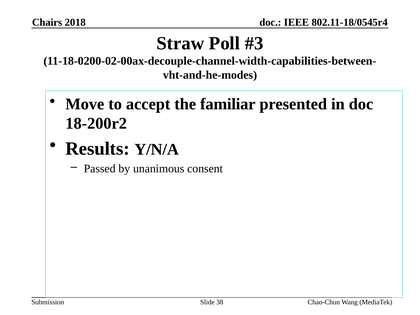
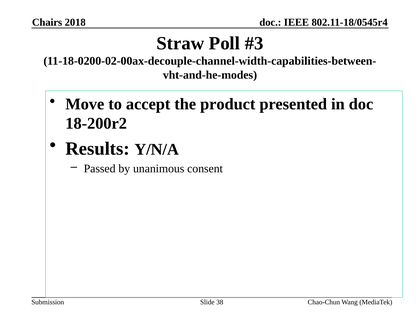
familiar: familiar -> product (228, 104)
